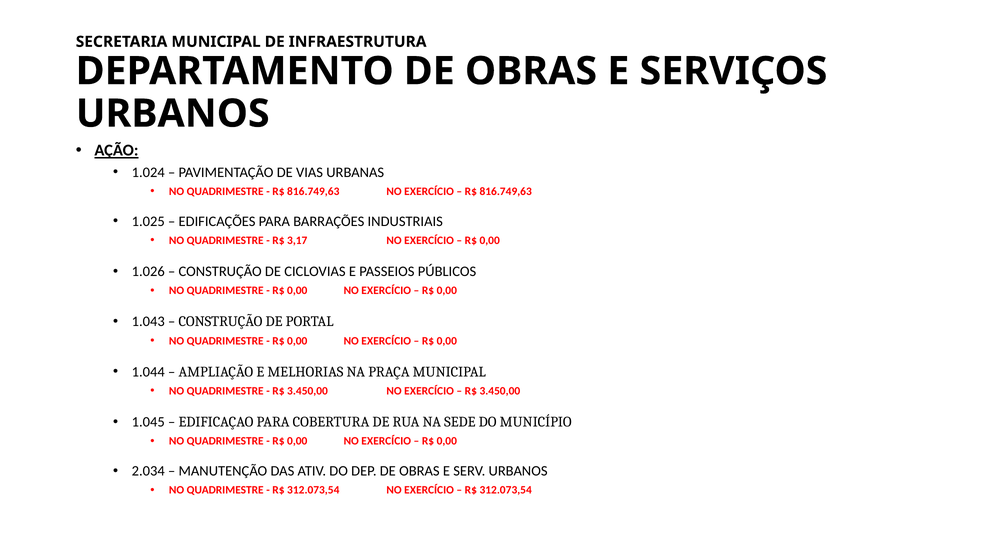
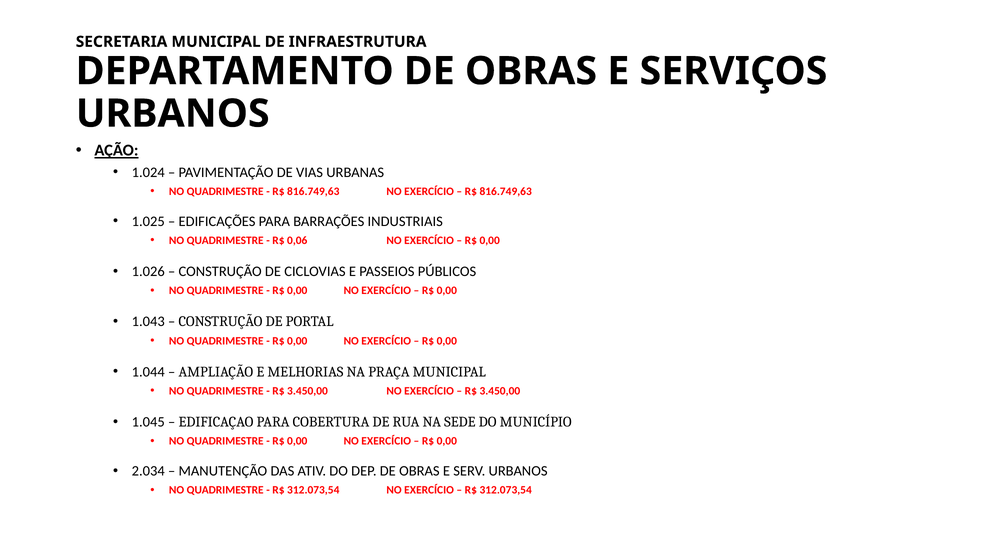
3,17: 3,17 -> 0,06 (297, 241)
